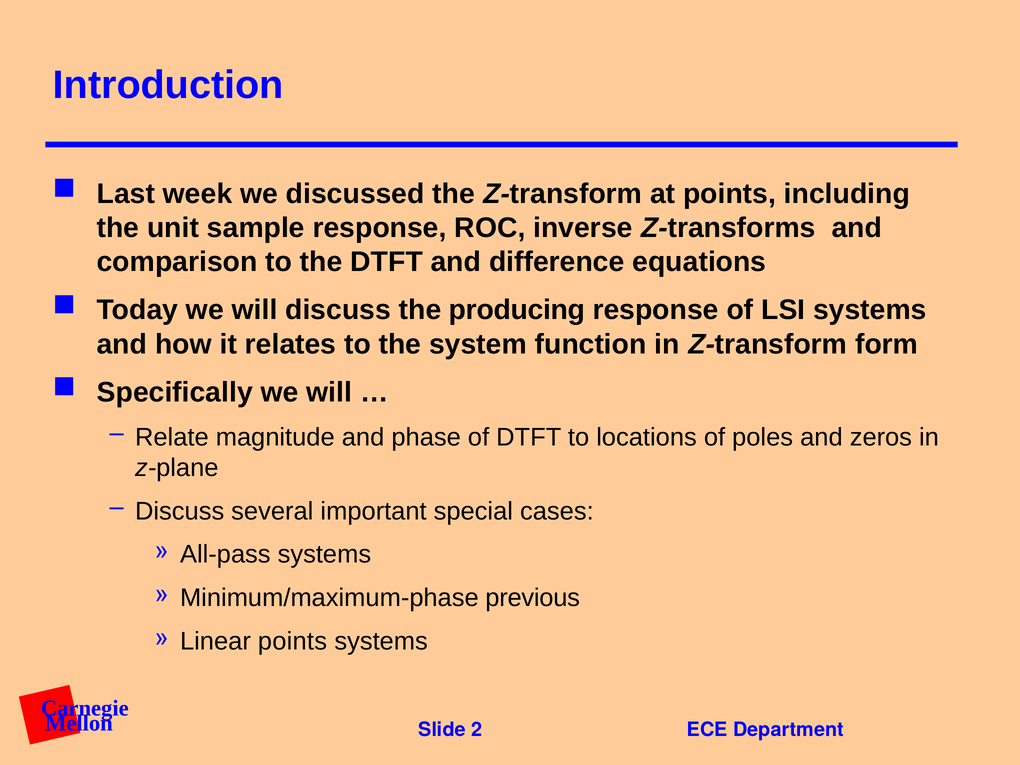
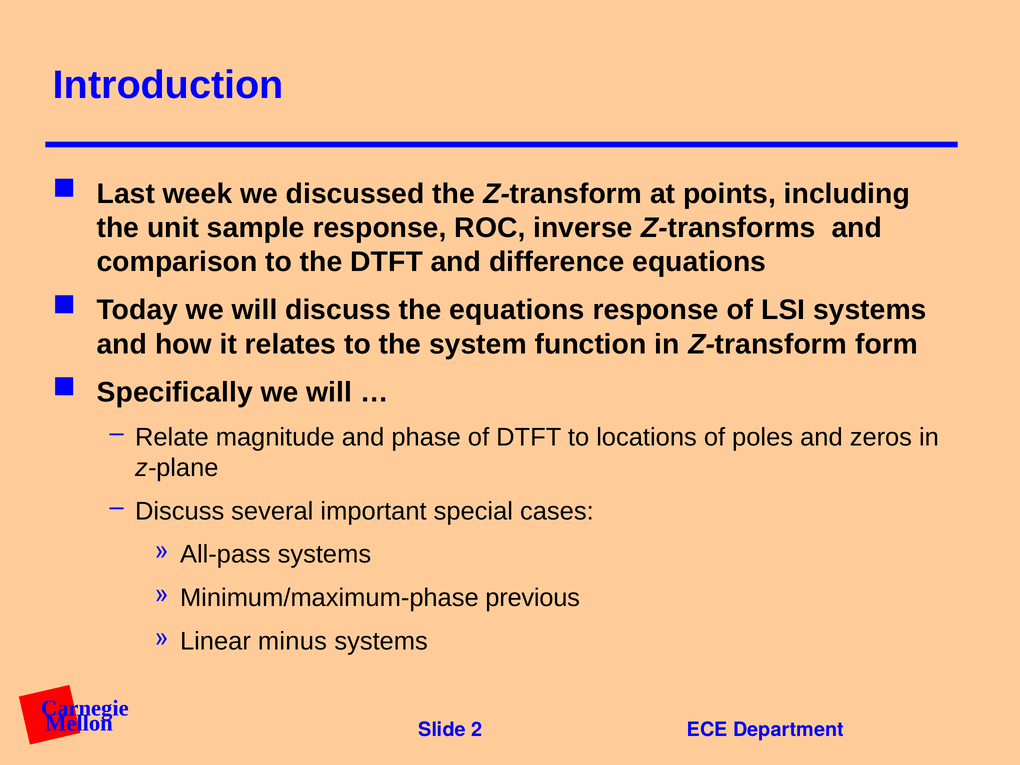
the producing: producing -> equations (517, 310)
Linear points: points -> minus (292, 641)
